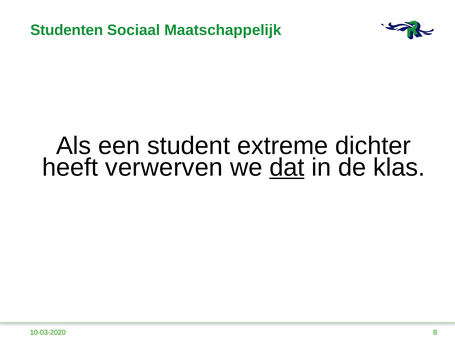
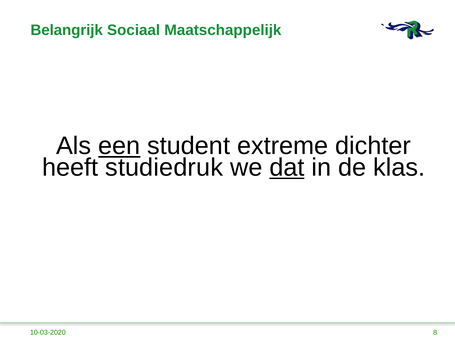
Studenten: Studenten -> Belangrijk (67, 30)
een underline: none -> present (119, 146)
verwerven: verwerven -> studiedruk (164, 168)
